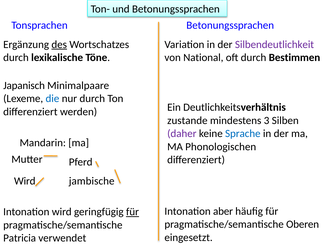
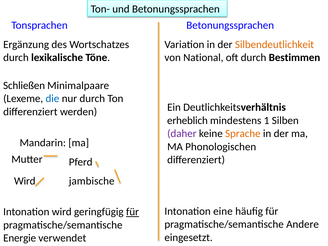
des underline: present -> none (59, 44)
Silbendeutlichkeit colour: purple -> orange (274, 44)
Japanisch: Japanisch -> Schließen (24, 85)
zustande: zustande -> erheblich (187, 120)
3: 3 -> 1 (267, 120)
Sprache colour: blue -> orange (243, 134)
aber: aber -> eine (223, 211)
Oberen: Oberen -> Andere (303, 224)
Patricia: Patricia -> Energie (20, 238)
